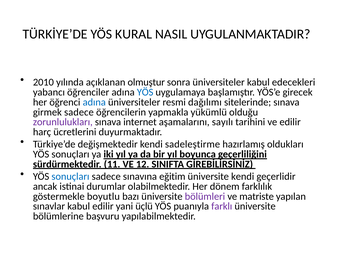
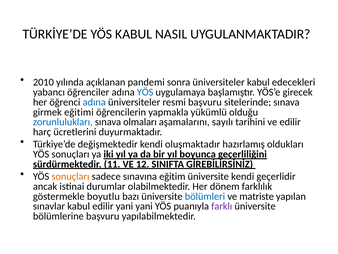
YÖS KURAL: KURAL -> KABUL (134, 34)
olmuştur: olmuştur -> pandemi (146, 82)
resmi dağılımı: dağılımı -> başvuru (205, 102)
girmek sadece: sadece -> eğitimi (79, 112)
zorunlulukları colour: purple -> blue (63, 122)
internet: internet -> olmaları (140, 122)
sadeleştirme: sadeleştirme -> oluşmaktadır (193, 144)
sonuçları colour: blue -> orange (70, 176)
bölümleri colour: purple -> blue (205, 196)
yani üçlü: üçlü -> yani (144, 206)
